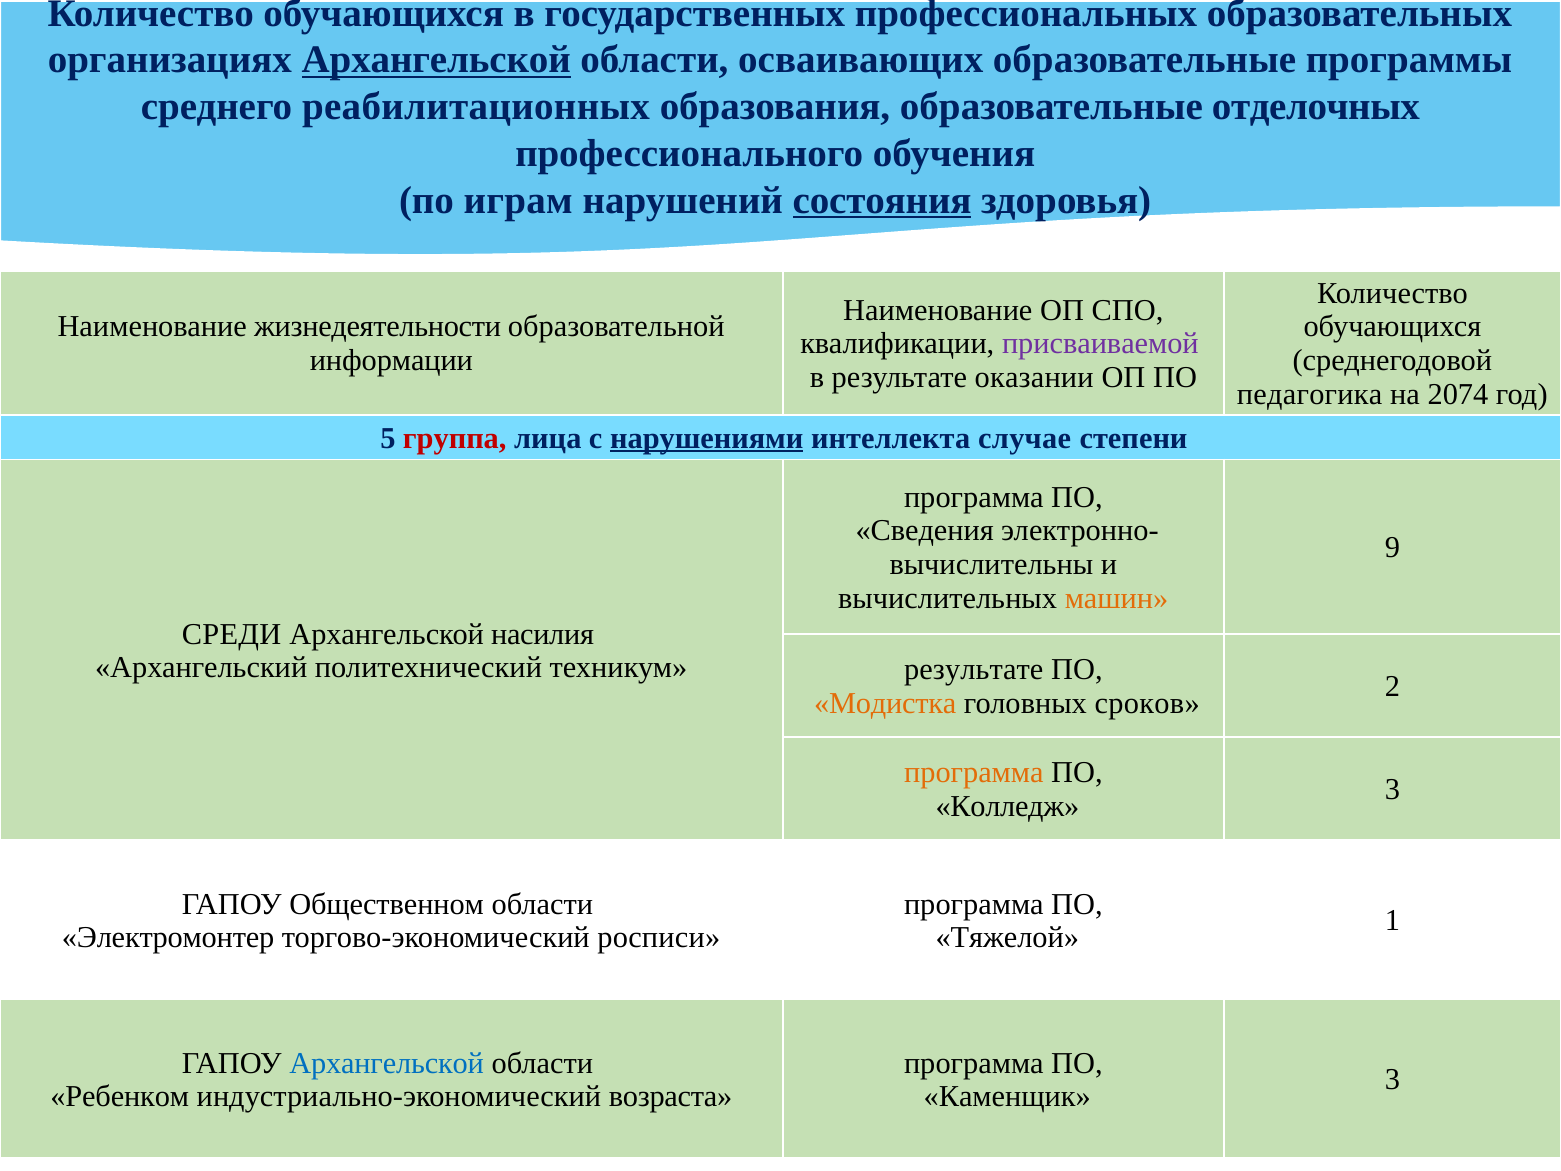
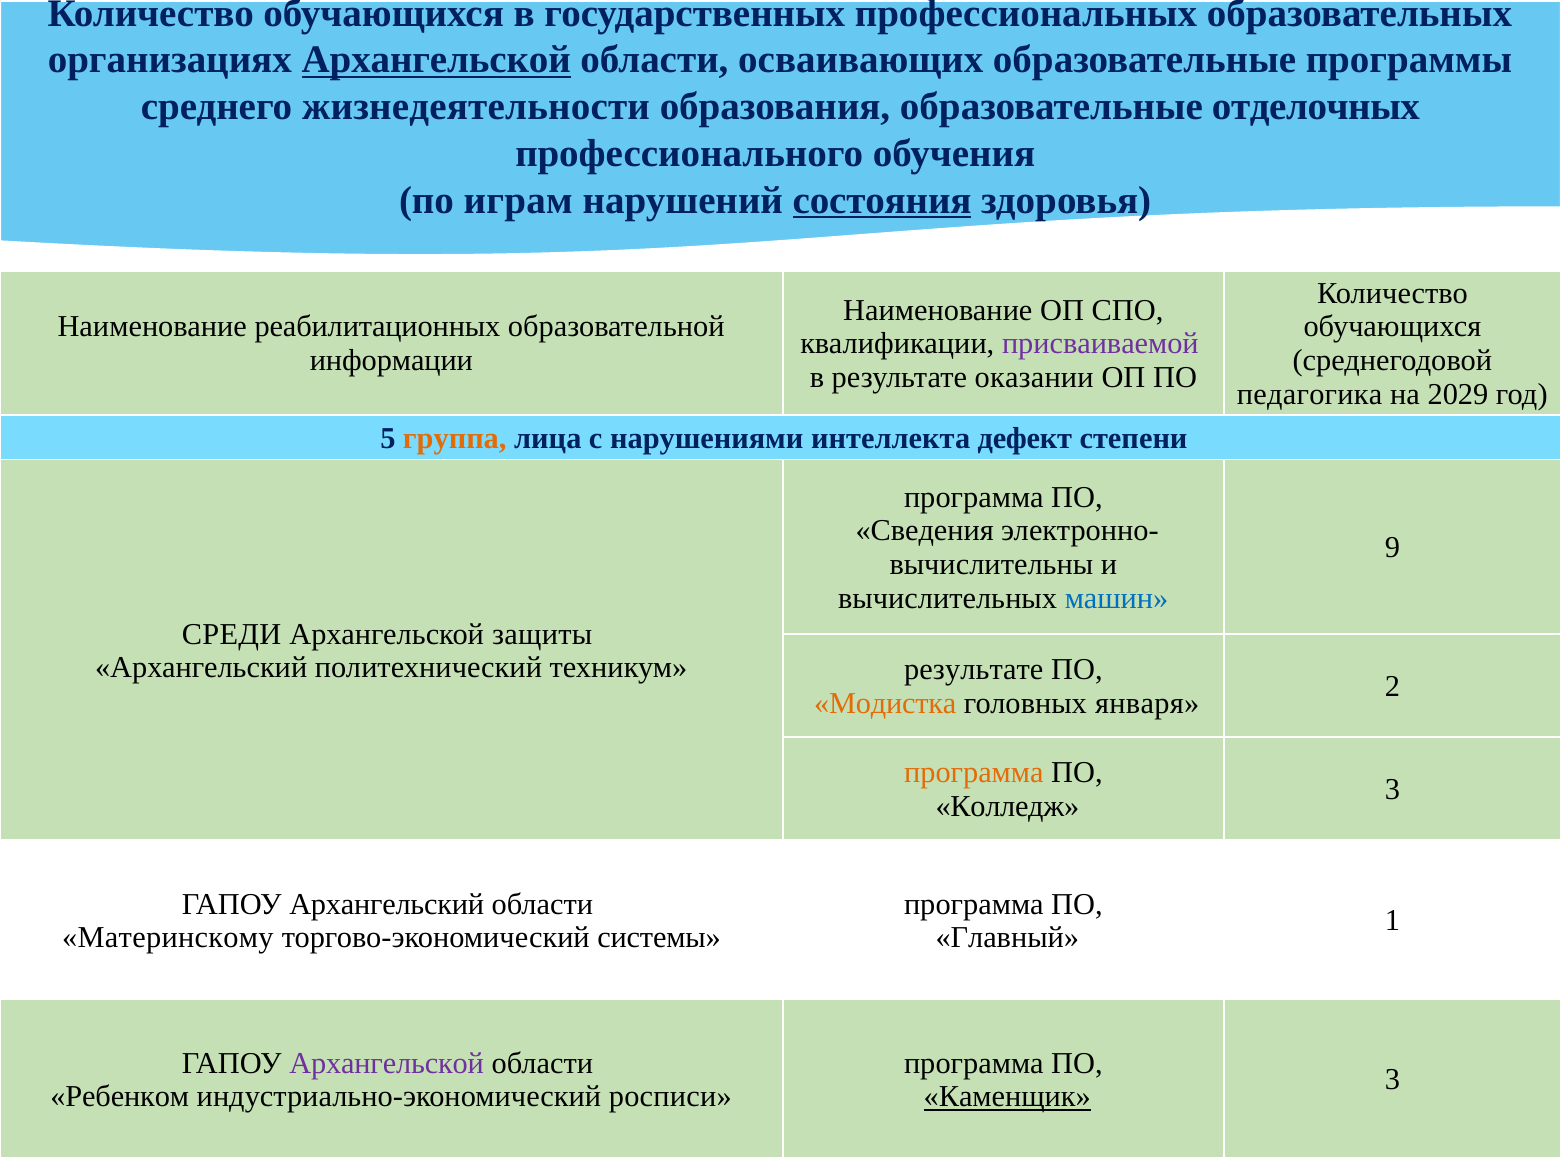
реабилитационных: реабилитационных -> жизнедеятельности (476, 107)
жизнедеятельности: жизнедеятельности -> реабилитационных (377, 327)
2074: 2074 -> 2029 (1458, 394)
группа colour: red -> orange (455, 438)
нарушениями underline: present -> none (707, 438)
случае: случае -> дефект (1025, 438)
машин colour: orange -> blue (1117, 598)
насилия: насилия -> защиты (542, 634)
сроков: сроков -> января (1147, 703)
ГАПОУ Общественном: Общественном -> Архангельский (387, 904)
Электромонтер: Электромонтер -> Материнскому (168, 937)
росписи: росписи -> системы (659, 937)
Тяжелой: Тяжелой -> Главный (1007, 937)
Архангельской colour: blue -> purple (387, 1063)
возраста: возраста -> росписи (670, 1096)
Каменщик underline: none -> present (1007, 1096)
